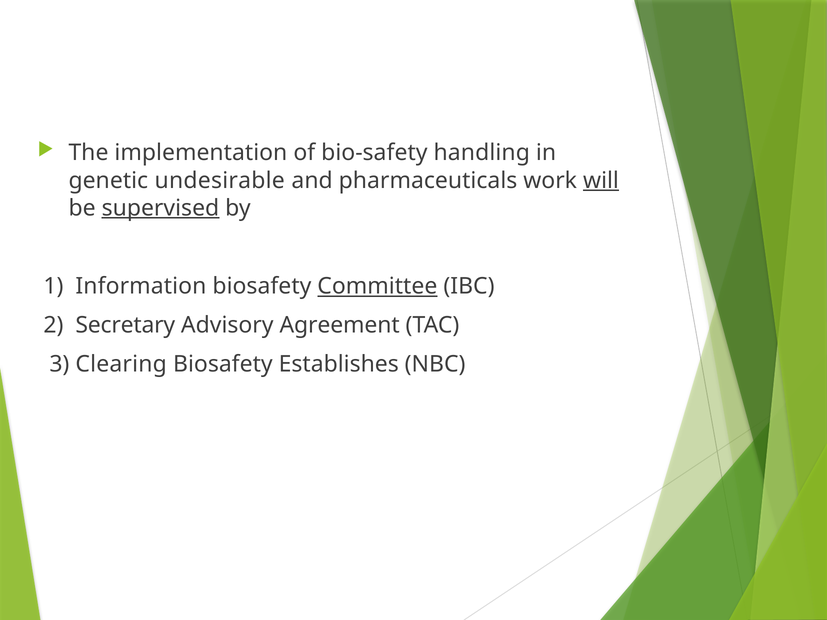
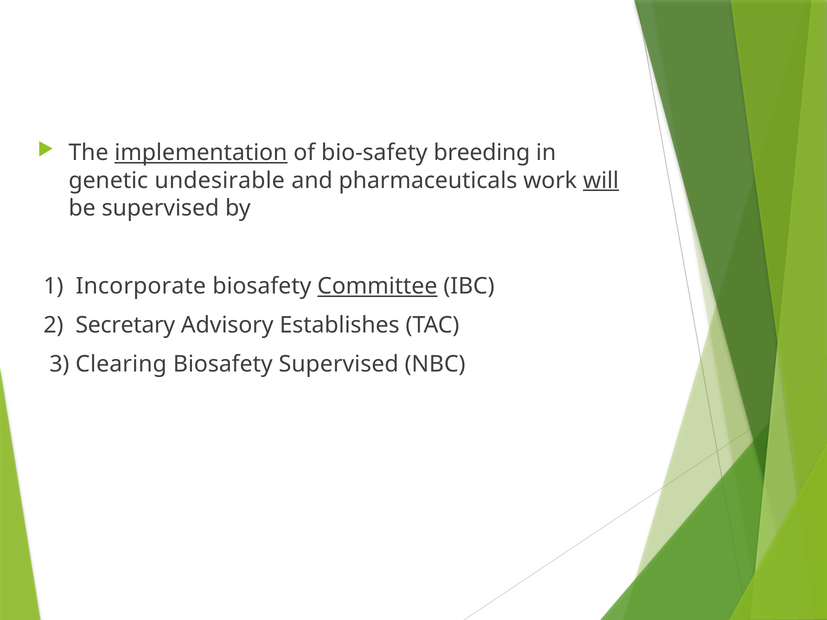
implementation underline: none -> present (201, 153)
handling: handling -> breeding (482, 153)
supervised underline: present -> none (160, 208)
Information: Information -> Incorporate (141, 286)
Agreement: Agreement -> Establishes (340, 325)
Biosafety Establishes: Establishes -> Supervised (339, 365)
